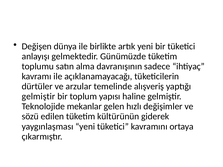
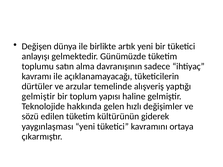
mekanlar: mekanlar -> hakkında (84, 107)
